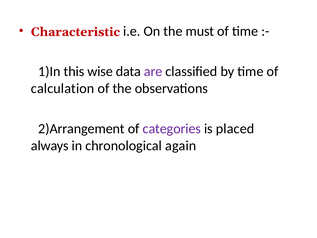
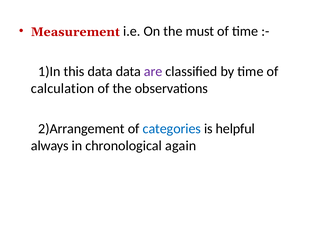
Characteristic: Characteristic -> Measurement (75, 32)
this wise: wise -> data (100, 71)
categories colour: purple -> blue (172, 129)
placed: placed -> helpful (235, 129)
